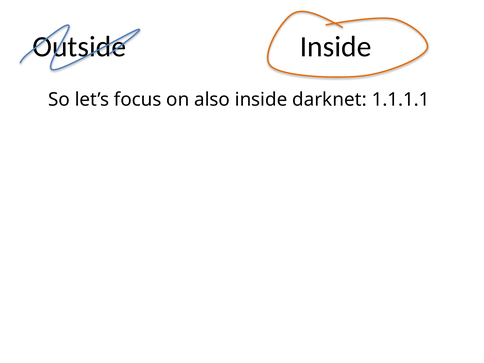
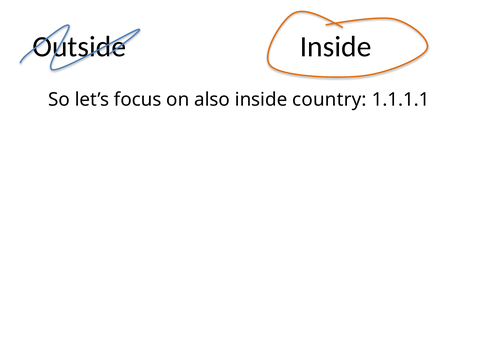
darknet: darknet -> country (329, 100)
